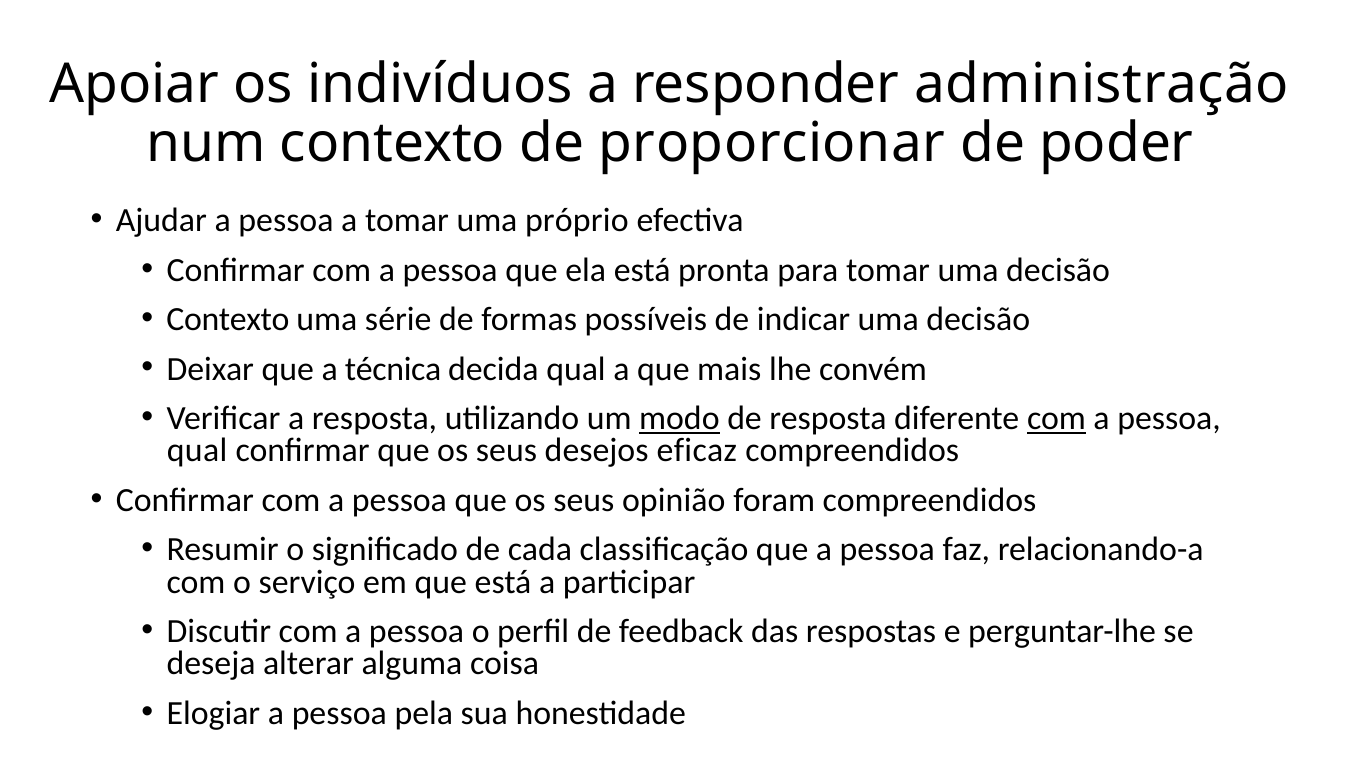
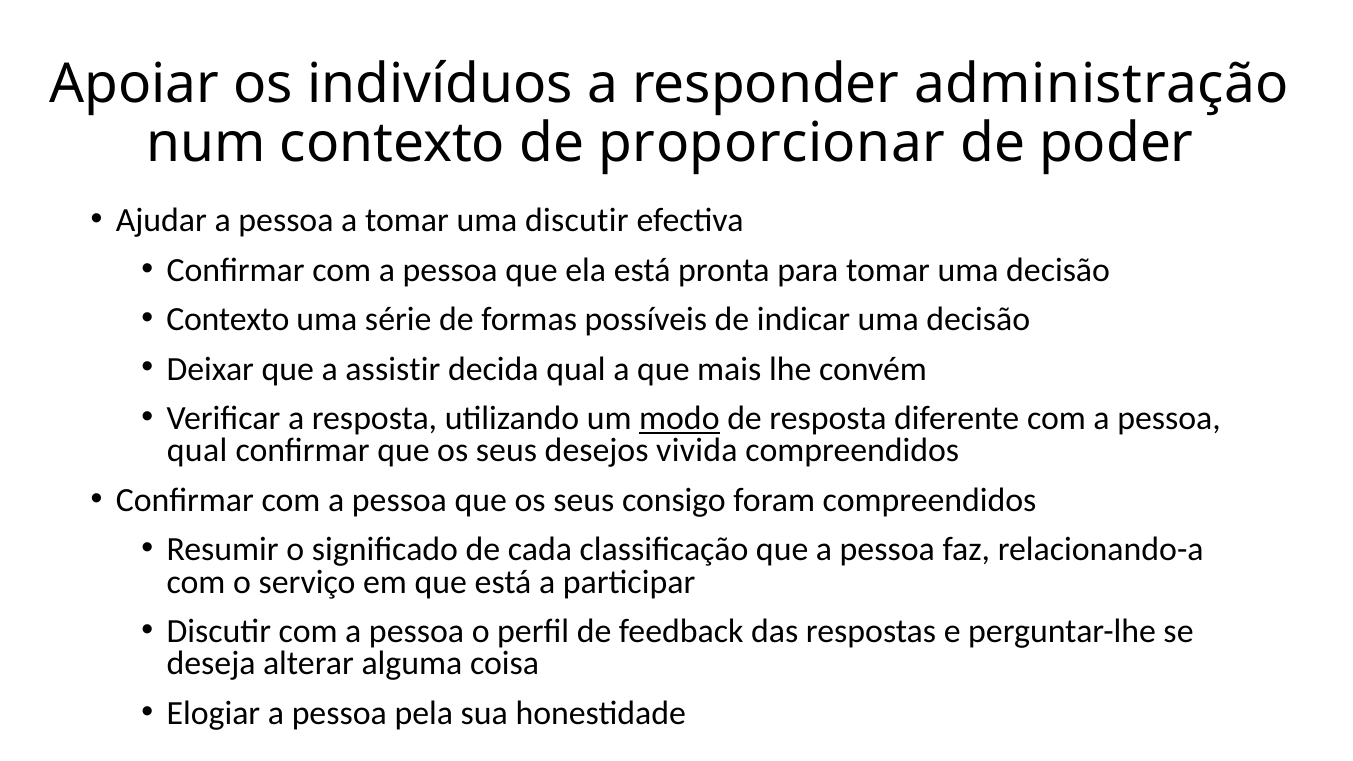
uma próprio: próprio -> discutir (577, 221)
técnica: técnica -> assistir (393, 369)
com underline: present -> none (1056, 418)
eficaz: eficaz -> vivida (697, 451)
opinião: opinião -> consigo (674, 500)
